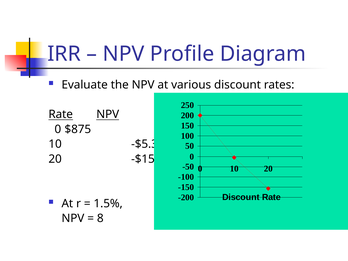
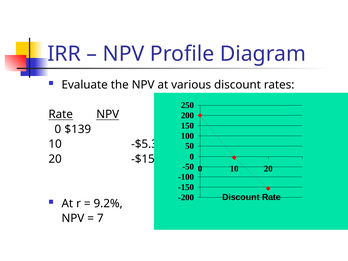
$875: $875 -> $139 (78, 129)
1.5%: 1.5% -> 9.2% (108, 203)
8: 8 -> 7 (100, 218)
